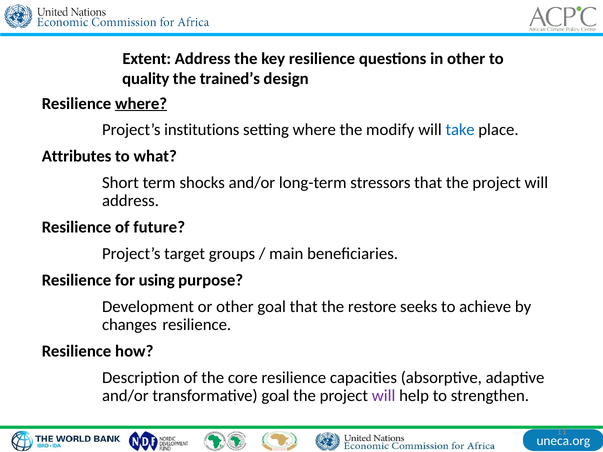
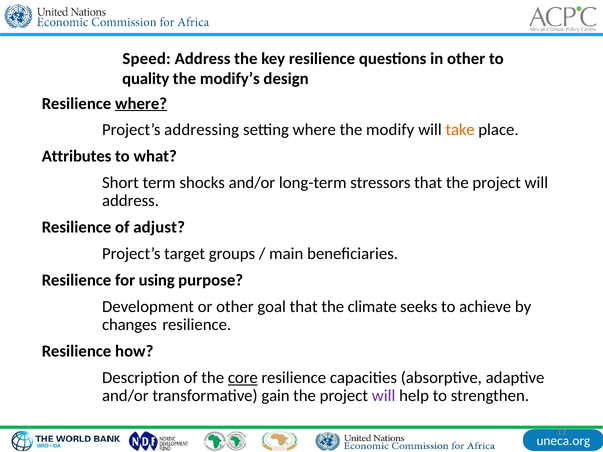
Extent: Extent -> Speed (147, 59)
trained’s: trained’s -> modify’s (230, 79)
institutions: institutions -> addressing (202, 130)
take colour: blue -> orange (460, 130)
future: future -> adjust (159, 228)
restore: restore -> climate (372, 307)
core underline: none -> present (243, 378)
transformative goal: goal -> gain (276, 396)
